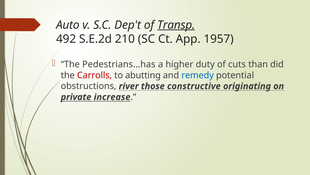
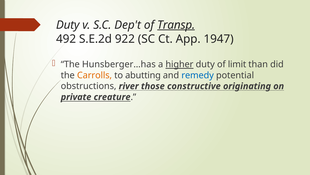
Auto: Auto -> Duty (68, 25)
210: 210 -> 922 (125, 39)
1957: 1957 -> 1947 (219, 39)
Pedestrians…has: Pedestrians…has -> Hunsberger…has (119, 64)
higher underline: none -> present (179, 64)
cuts: cuts -> limit (237, 64)
Carrolls colour: red -> orange (95, 75)
increase: increase -> creature (112, 97)
